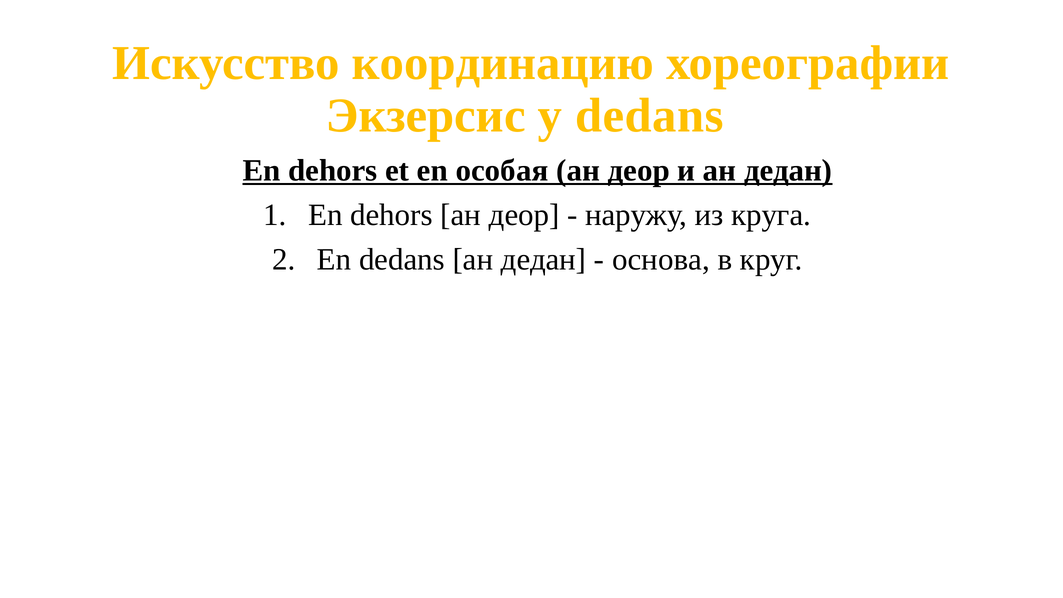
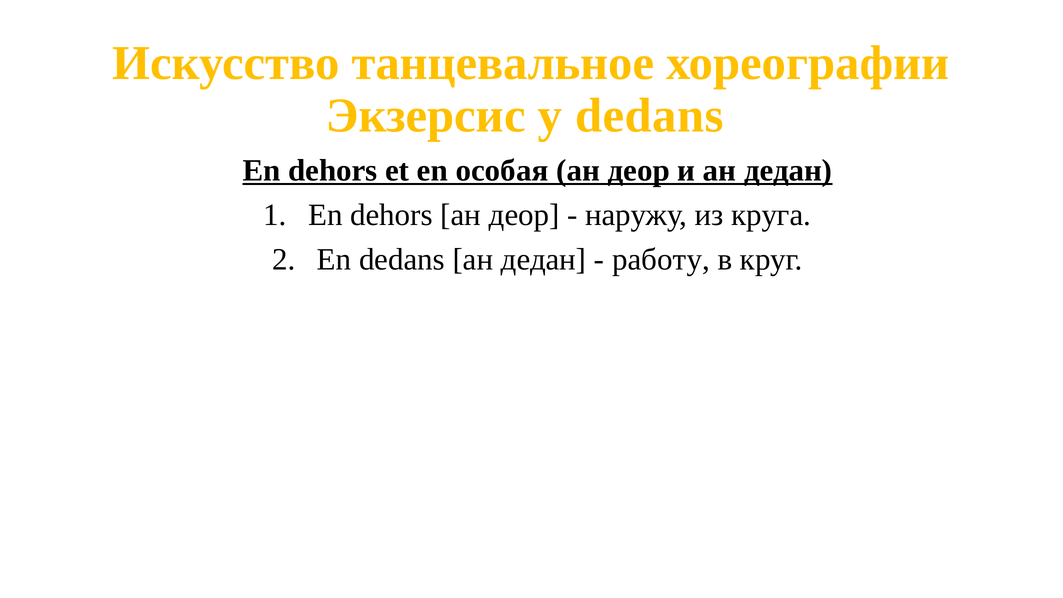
координацию: координацию -> танцевальное (503, 63)
основа: основа -> работу (661, 259)
